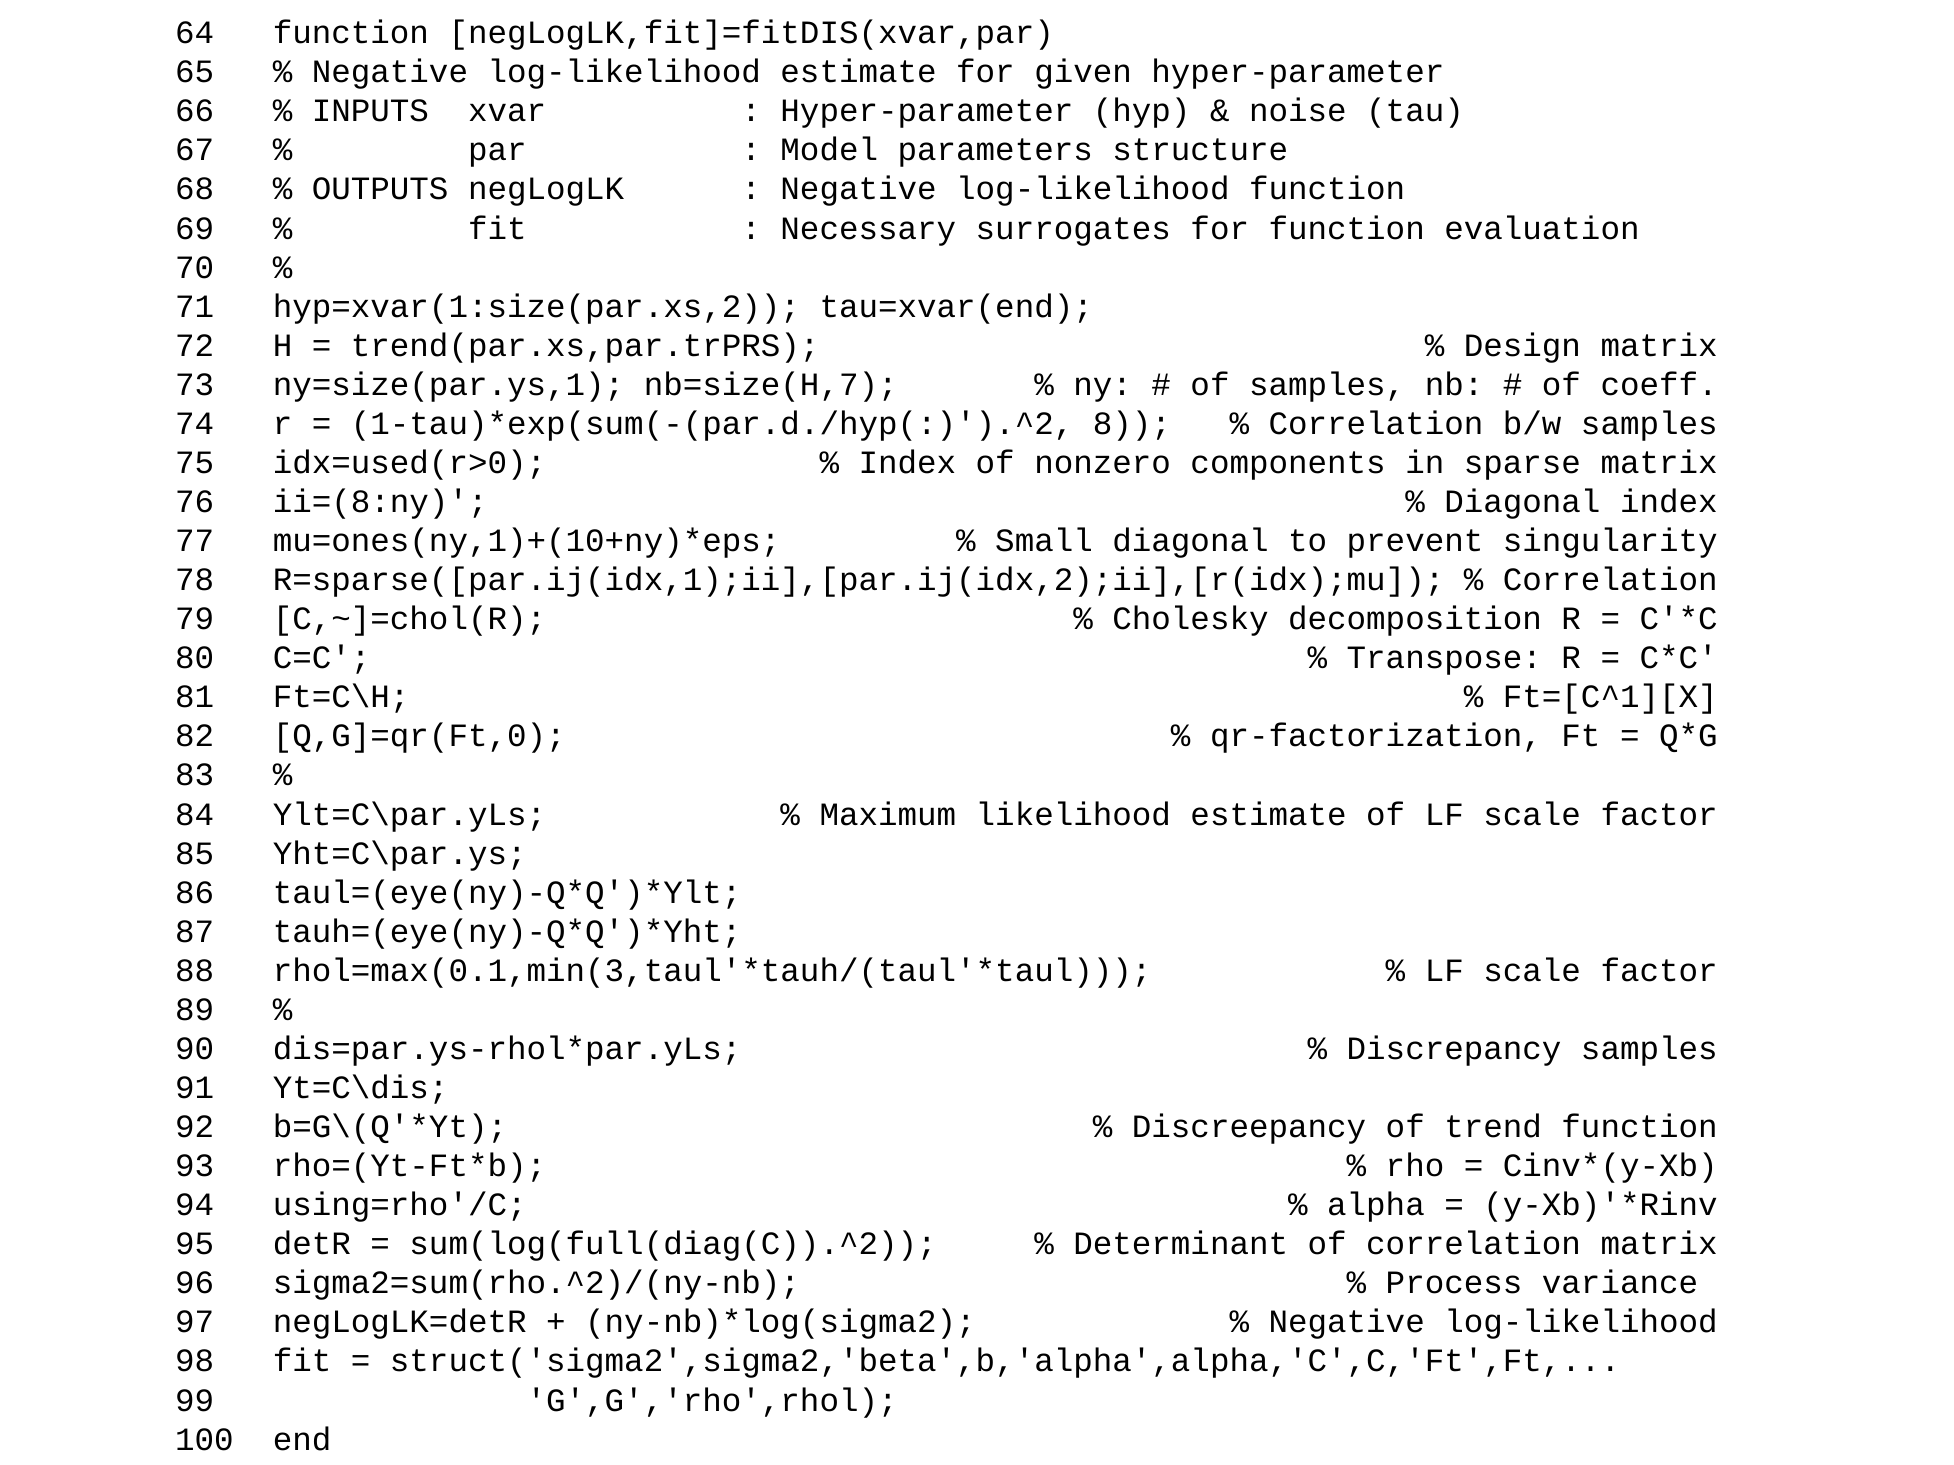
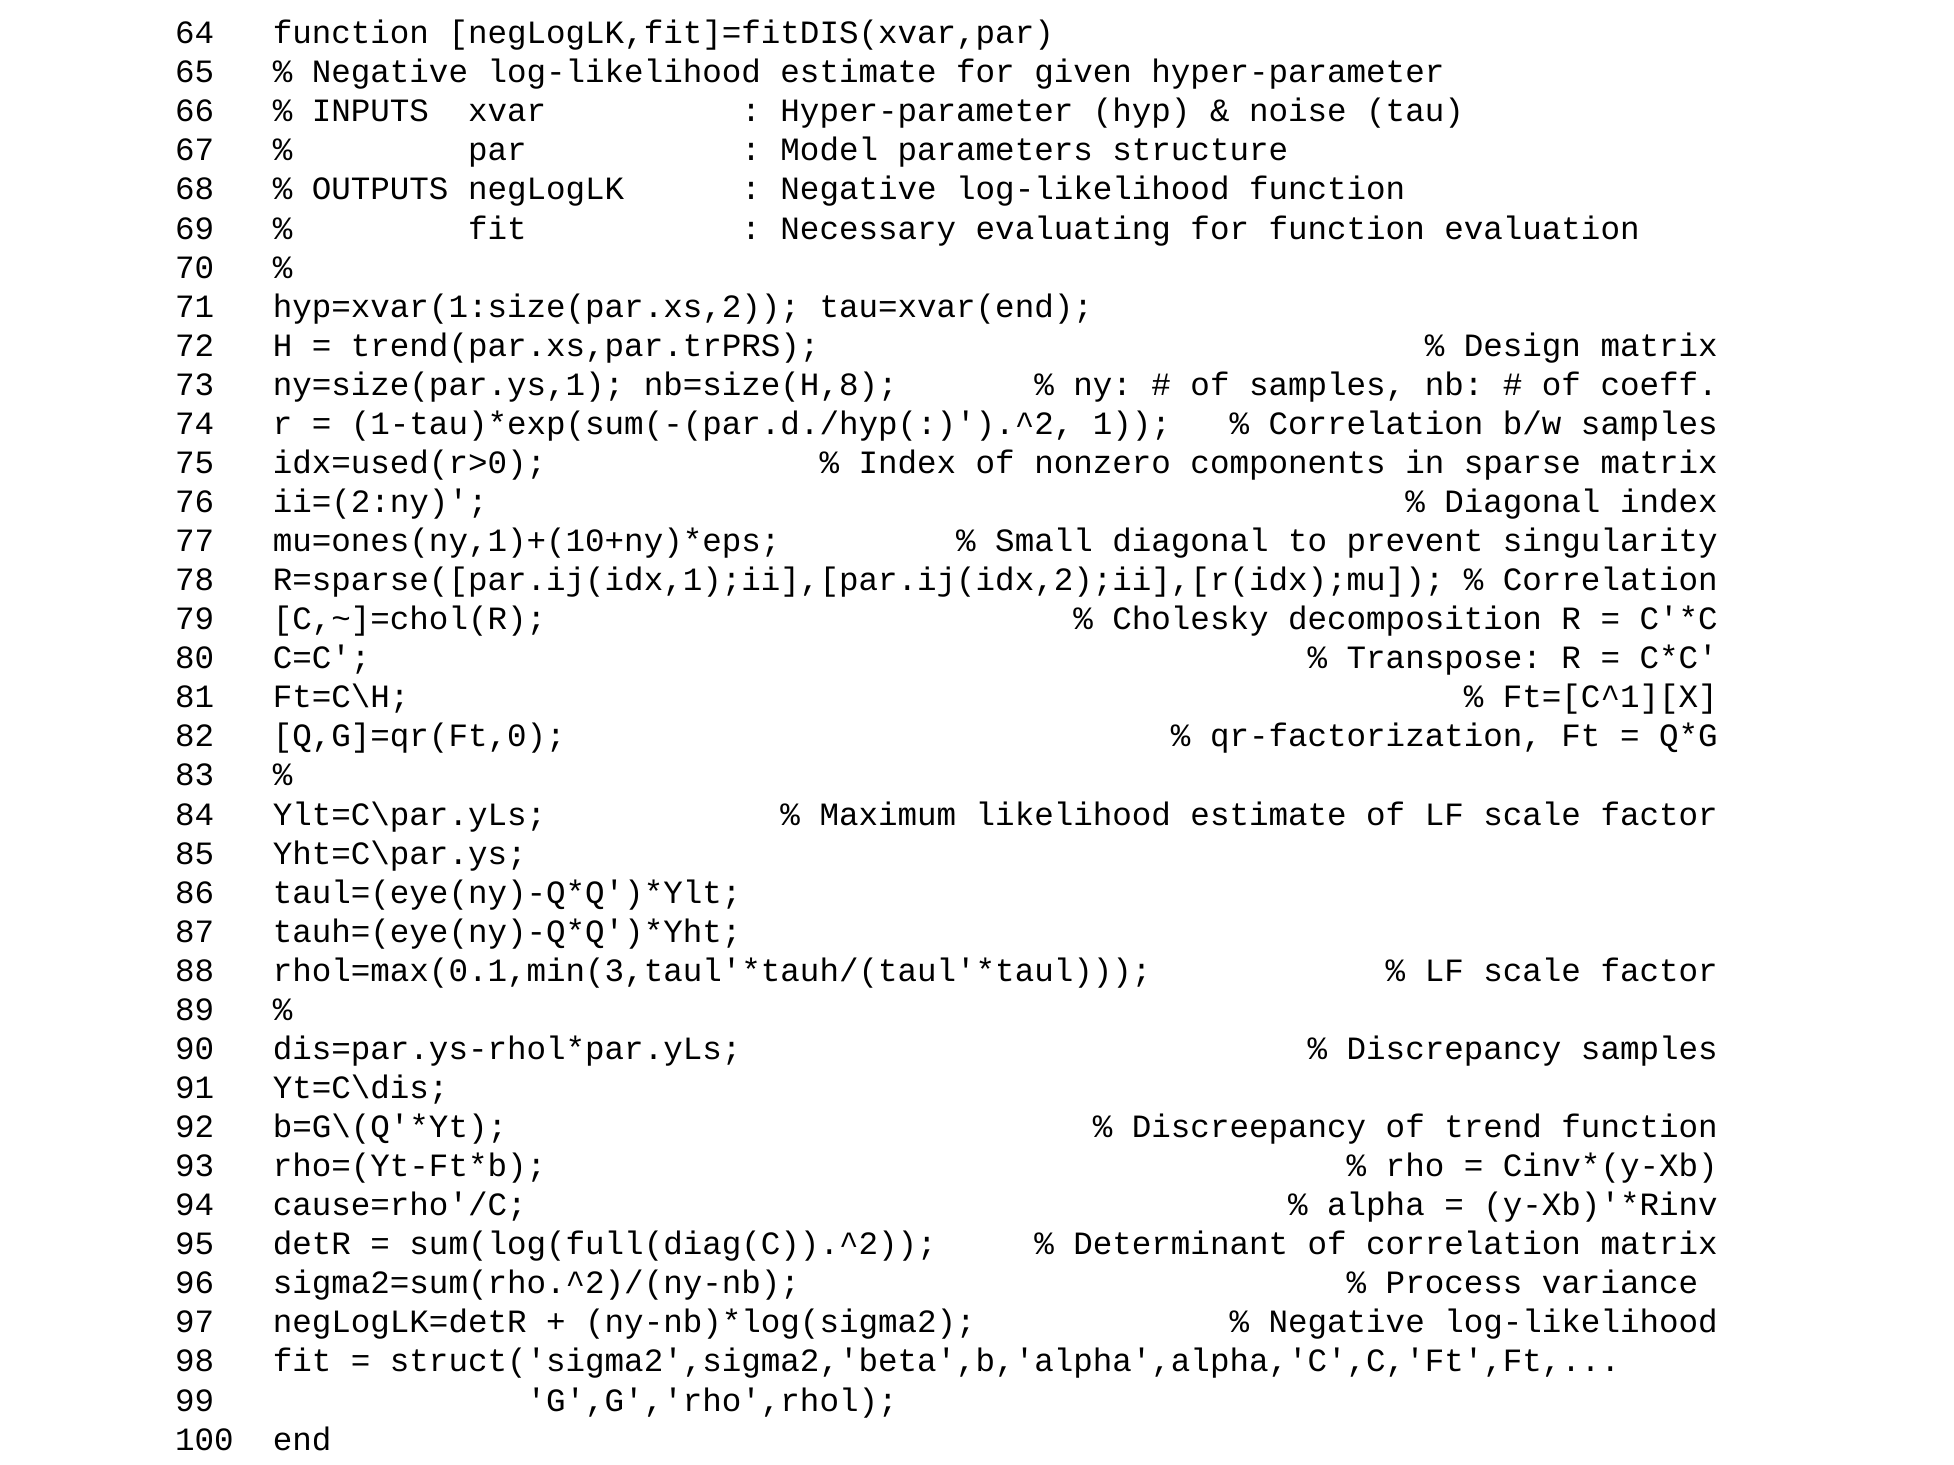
surrogates: surrogates -> evaluating (1073, 228)
nb=size(H,7: nb=size(H,7 -> nb=size(H,8 (771, 385)
8: 8 -> 1 (1132, 424)
ii=(8:ny: ii=(8:ny -> ii=(2:ny (380, 502)
using=rho'/C: using=rho'/C -> cause=rho'/C (400, 1205)
